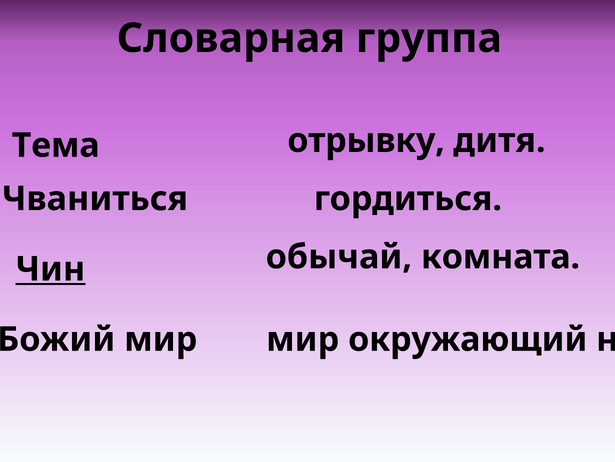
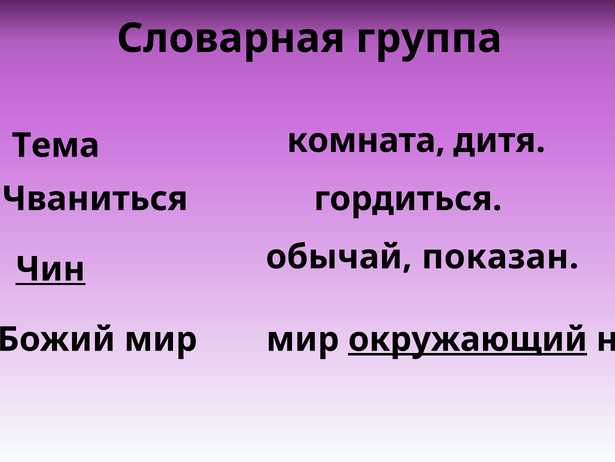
отрывку: отрывку -> комната (366, 140)
комната: комната -> показан (500, 257)
окружающий underline: none -> present (468, 339)
